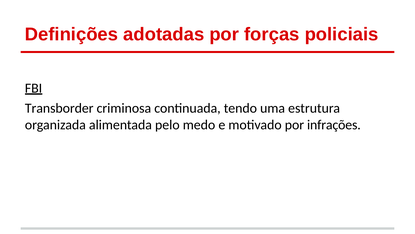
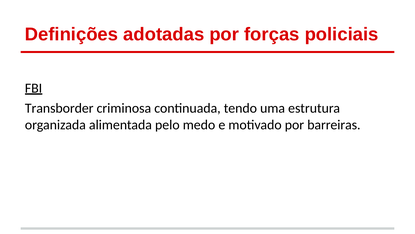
infrações: infrações -> barreiras (334, 125)
